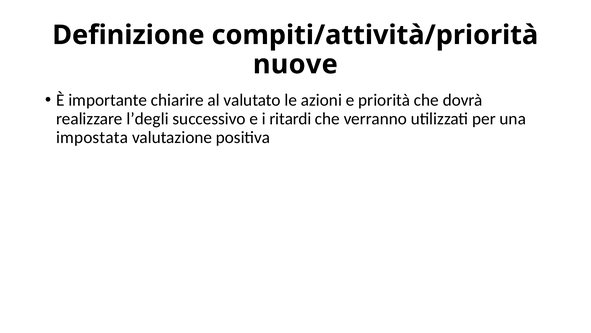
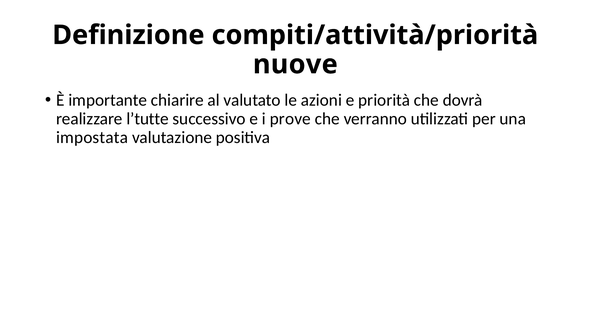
l’degli: l’degli -> l’tutte (148, 119)
ritardi: ritardi -> prove (290, 119)
